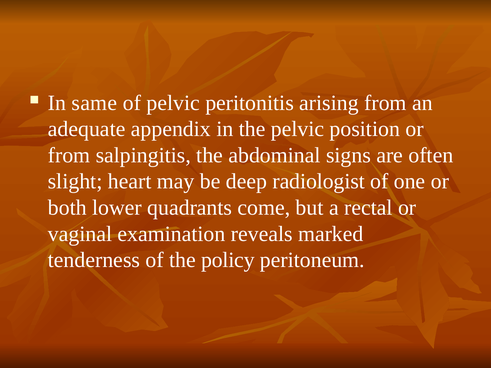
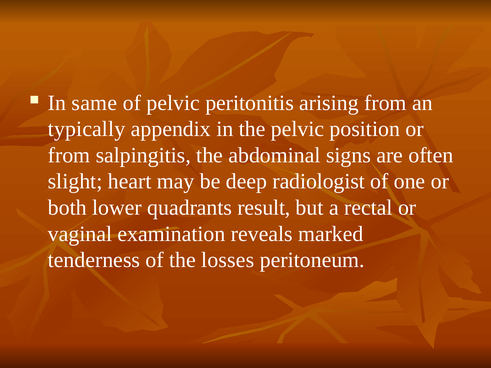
adequate: adequate -> typically (87, 129)
come: come -> result (264, 208)
policy: policy -> losses (228, 260)
